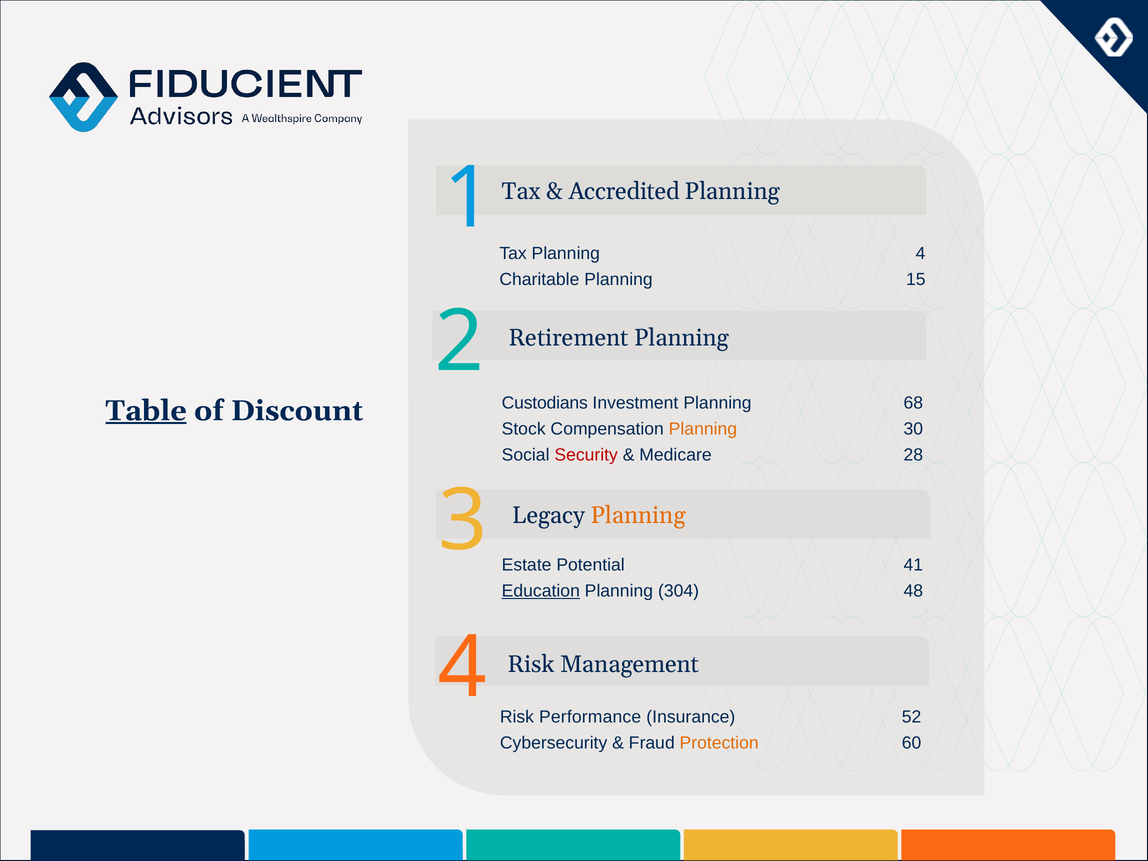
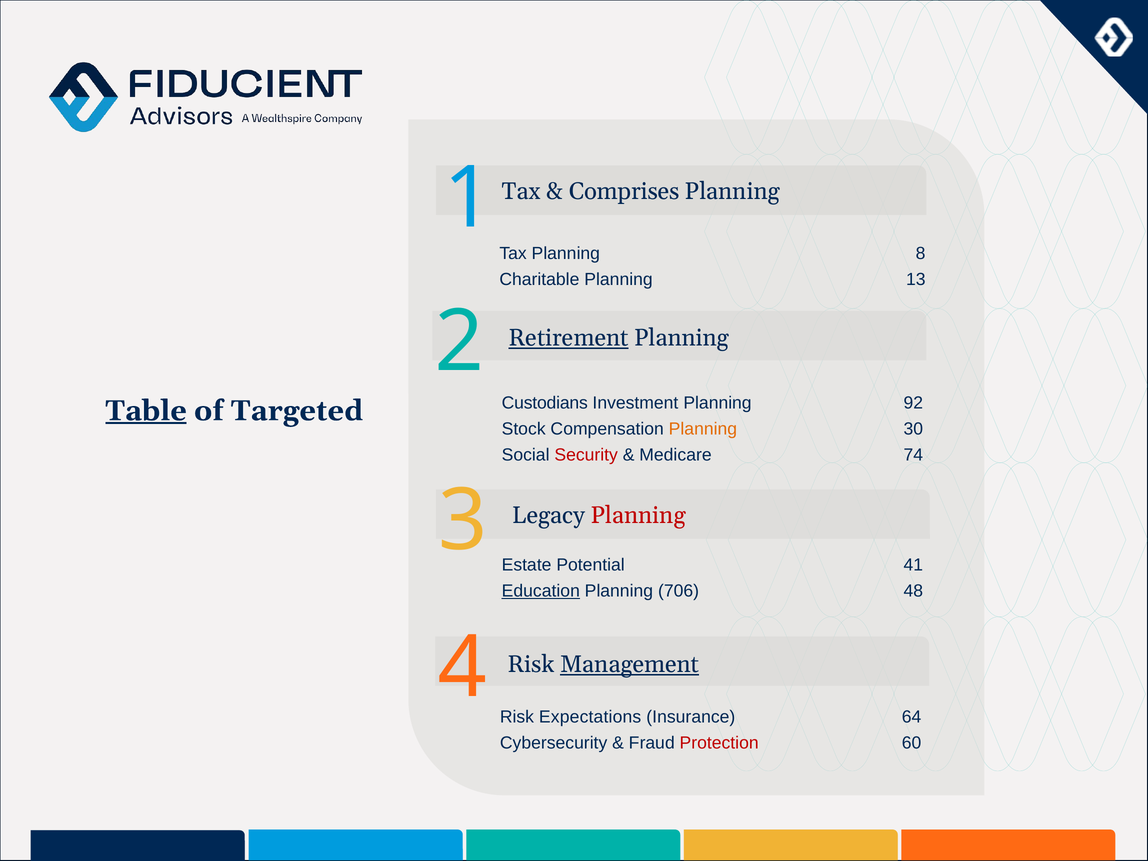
Accredited: Accredited -> Comprises (624, 192)
Planning 4: 4 -> 8 (921, 254)
15: 15 -> 13 (916, 280)
Retirement underline: none -> present (569, 338)
68: 68 -> 92 (913, 403)
Discount: Discount -> Targeted (297, 411)
28: 28 -> 74 (913, 455)
Planning colour: orange -> red (638, 516)
304: 304 -> 706 (679, 591)
Management underline: none -> present (630, 664)
Performance: Performance -> Expectations (590, 717)
52: 52 -> 64 (912, 717)
Protection colour: orange -> red (719, 743)
